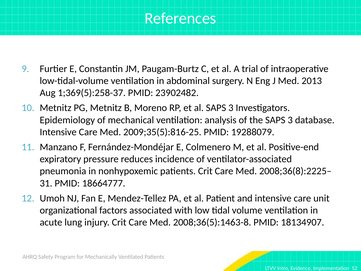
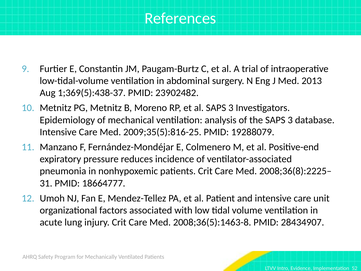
1;369(5):258-37: 1;369(5):258-37 -> 1;369(5):438-37 (92, 93)
18134907: 18134907 -> 28434907 (303, 222)
